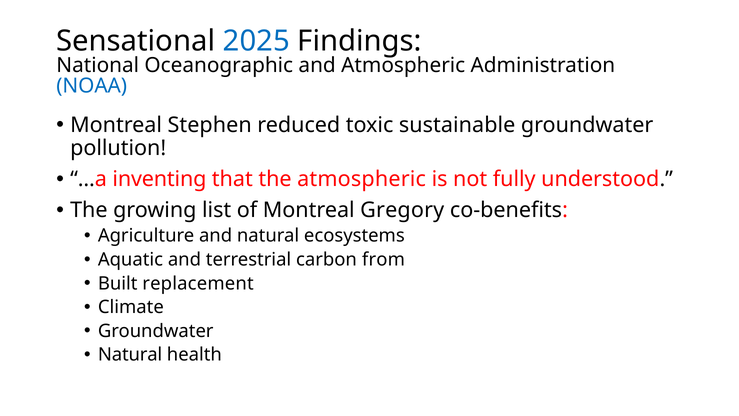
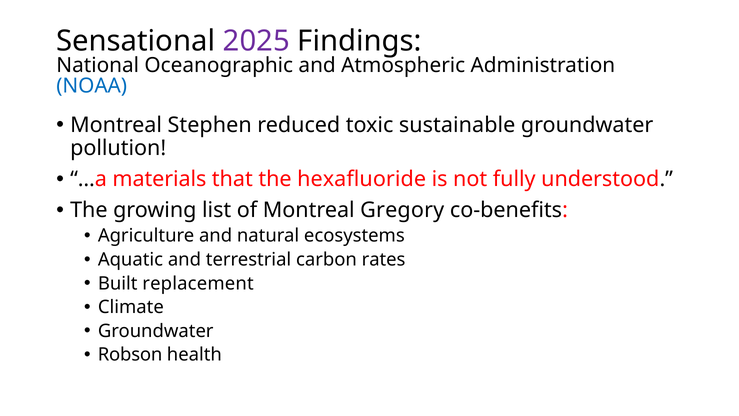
2025 colour: blue -> purple (256, 41)
inventing: inventing -> materials (159, 179)
the atmospheric: atmospheric -> hexafluoride (362, 179)
from: from -> rates (384, 259)
Natural: Natural -> Robson (130, 355)
